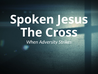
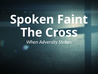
Jesus: Jesus -> Faint (72, 19)
